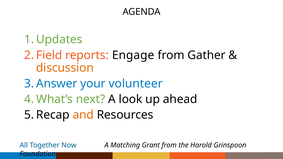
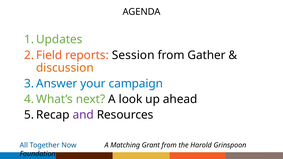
Engage: Engage -> Session (133, 55)
volunteer: volunteer -> campaign (136, 84)
and colour: orange -> purple (83, 115)
